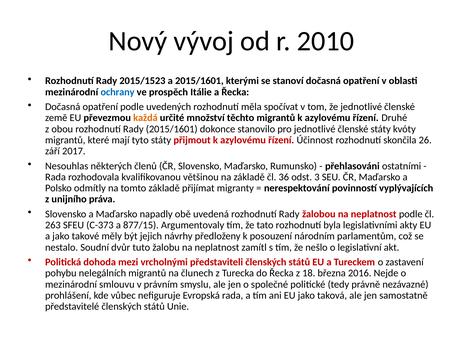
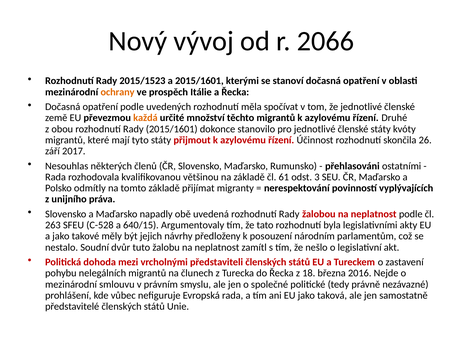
2010: 2010 -> 2066 (326, 41)
ochrany colour: blue -> orange (118, 92)
36: 36 -> 61 (284, 177)
C-373: C-373 -> C-528 (100, 225)
877/15: 877/15 -> 640/15 (141, 225)
